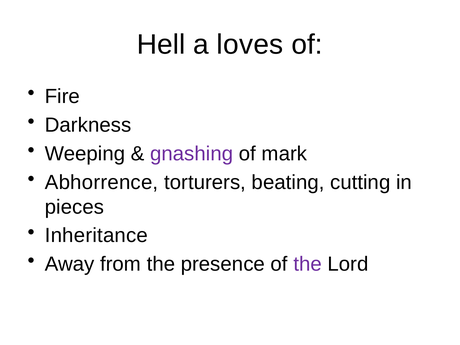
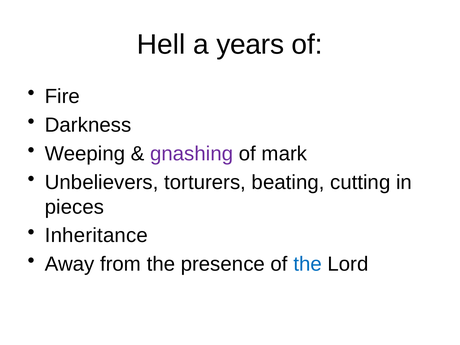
loves: loves -> years (250, 45)
Abhorrence: Abhorrence -> Unbelievers (102, 182)
the colour: purple -> blue (308, 264)
